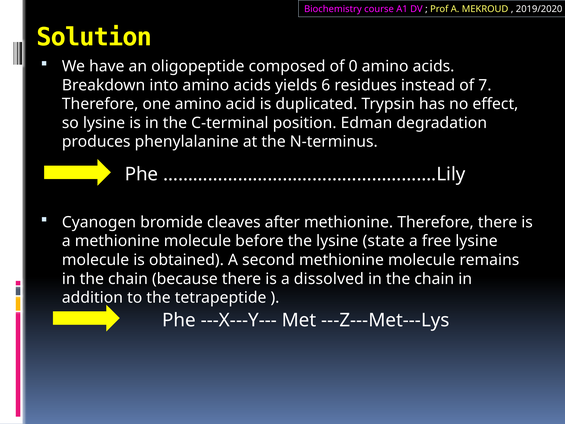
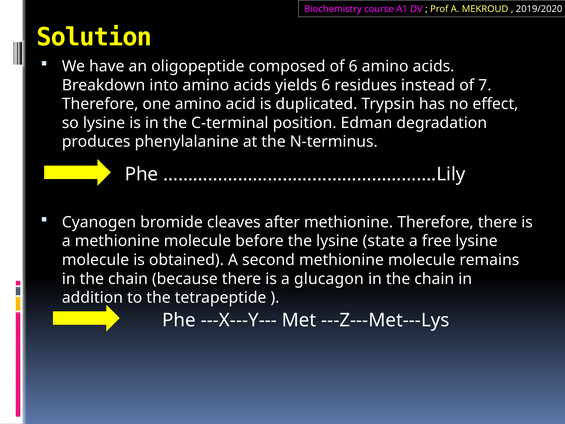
of 0: 0 -> 6 (353, 66)
dissolved: dissolved -> glucagon (329, 279)
